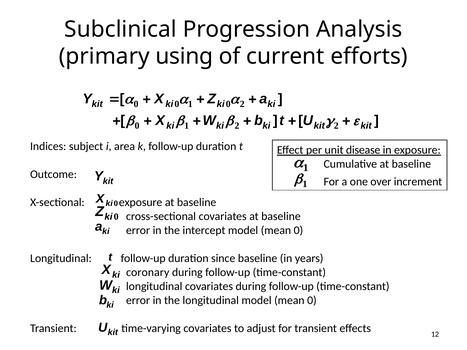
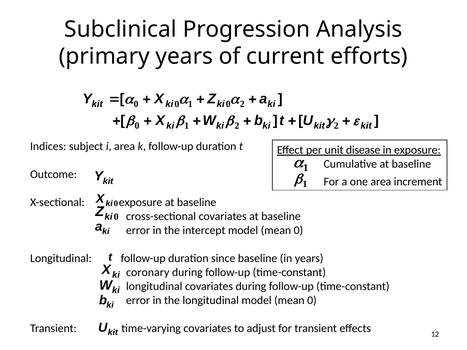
primary using: using -> years (184, 56)
one over: over -> area (381, 182)
